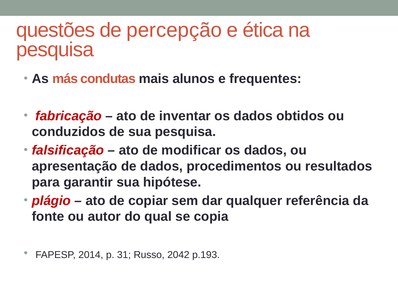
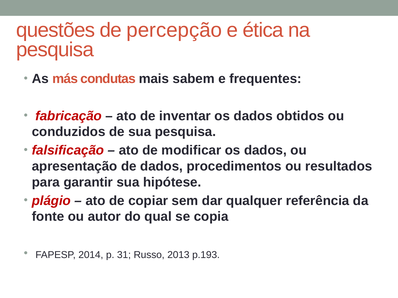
alunos: alunos -> sabem (194, 79)
2042: 2042 -> 2013 (178, 255)
